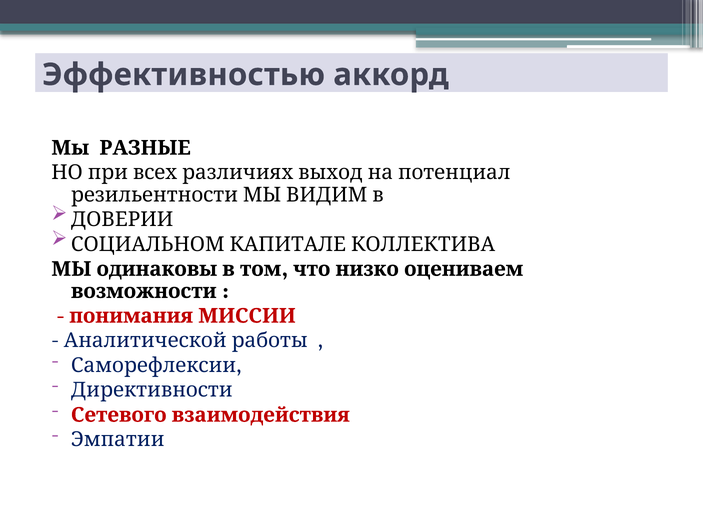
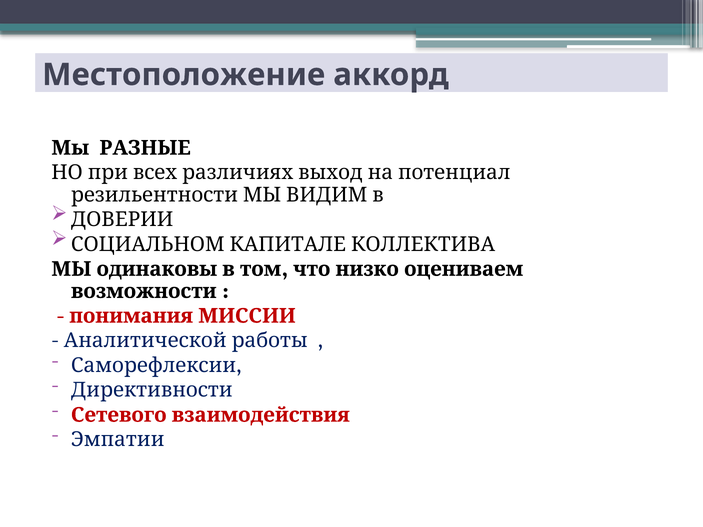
Эффективностью: Эффективностью -> Местоположение (184, 75)
